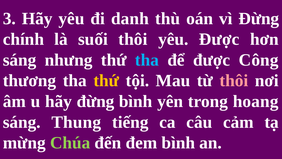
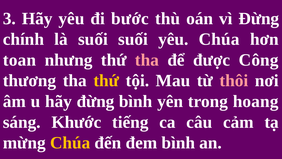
danh: danh -> bước (130, 18)
suối thôi: thôi -> suối (133, 39)
yêu Được: Được -> Chúa (219, 39)
sáng: sáng -> toan (19, 60)
tha colour: light blue -> pink (147, 60)
Thung: Thung -> Khước (76, 122)
Chúa colour: light green -> yellow (70, 143)
